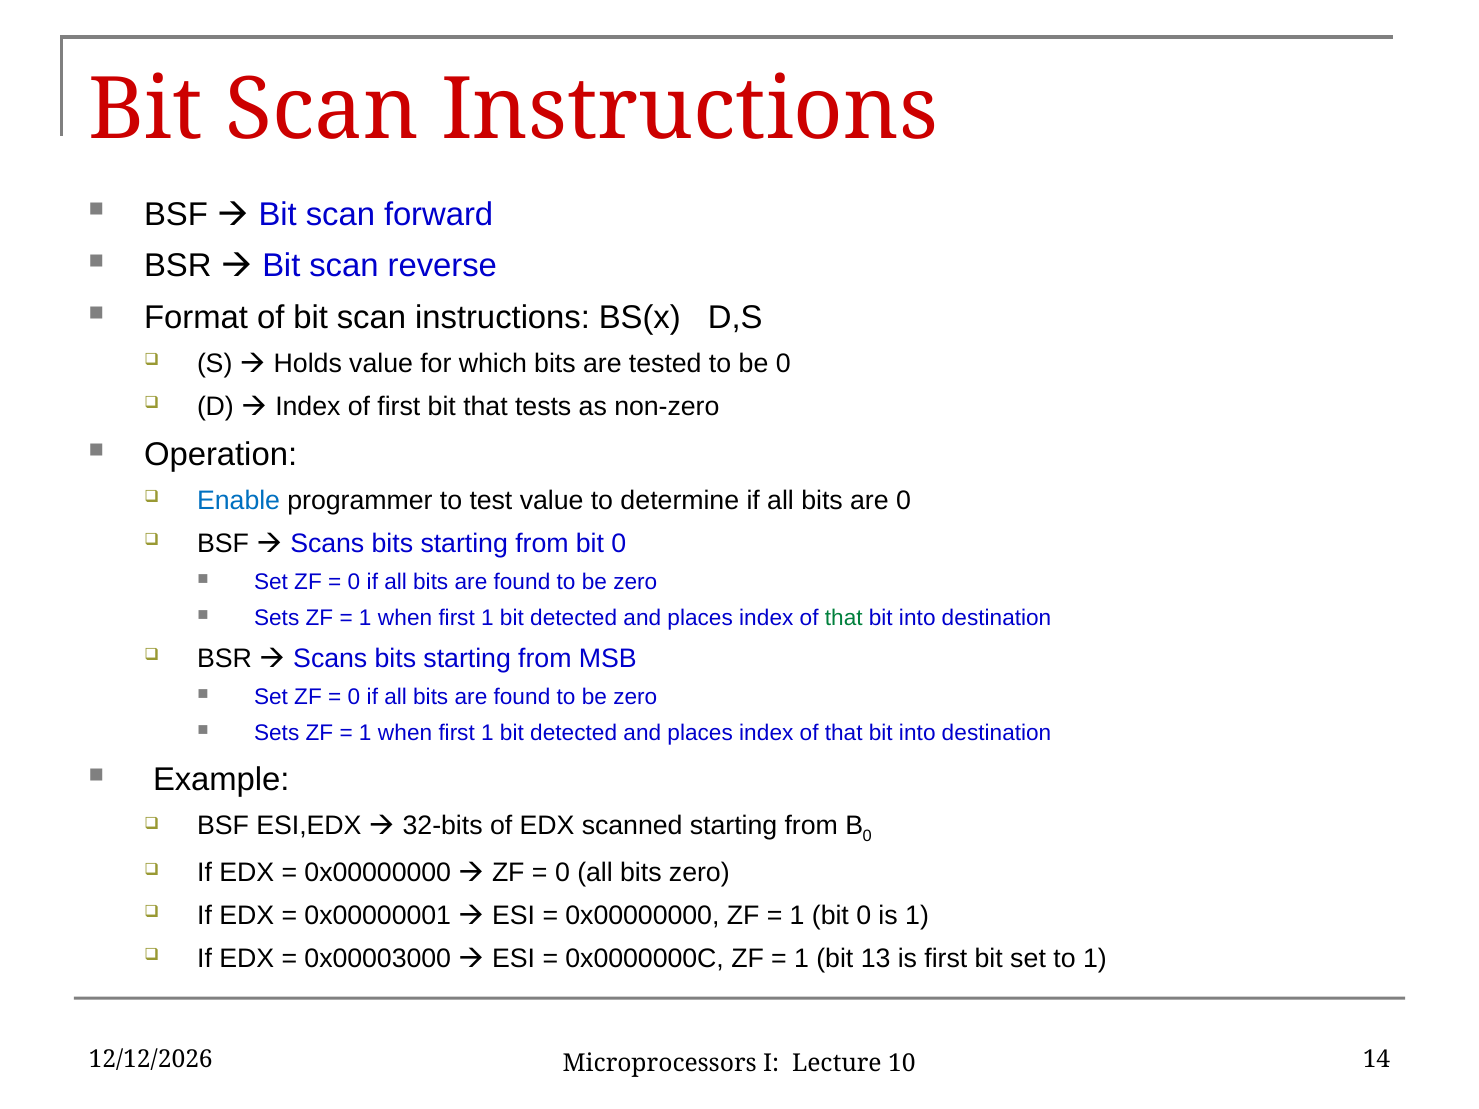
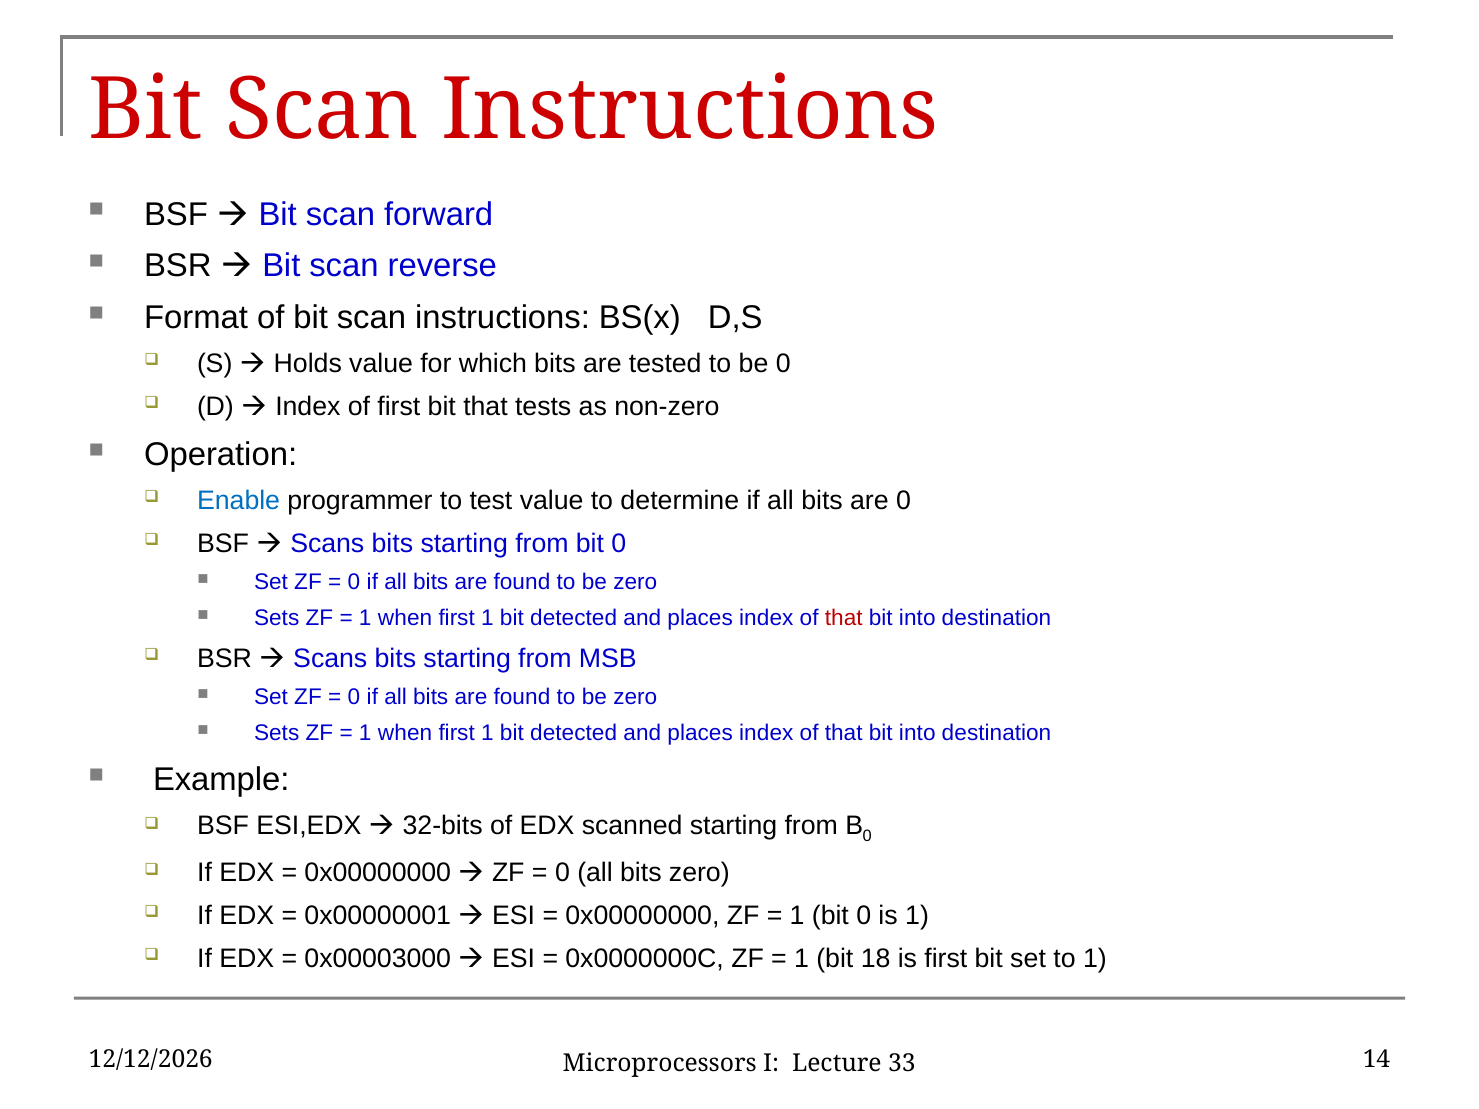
that colour: green -> red (844, 618)
13: 13 -> 18 (876, 959)
10: 10 -> 33 (902, 1064)
